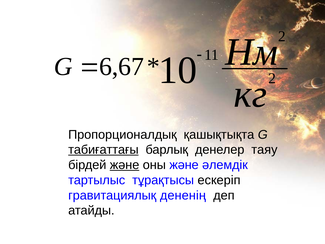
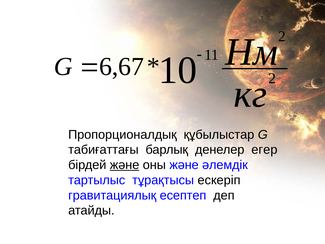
қашықтықта: қашықтықта -> құбылыстар (219, 134)
табиғаттағы underline: present -> none (103, 150)
таяу: таяу -> егер (264, 150)
дененің: дененің -> есептеп (183, 195)
